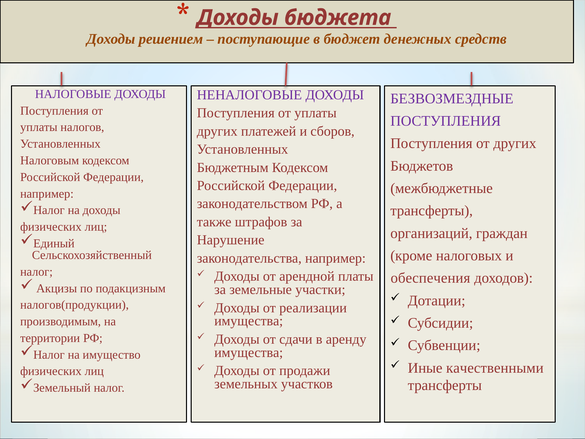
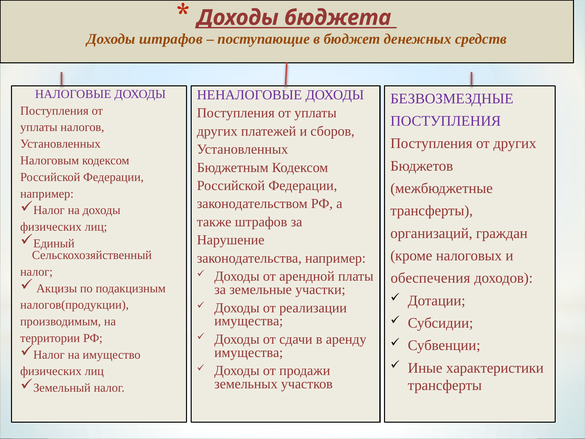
Доходы решением: решением -> штрафов (171, 39)
качественными: качественными -> характеристики (495, 368)
